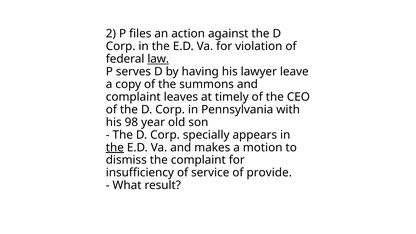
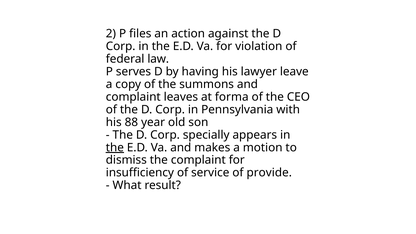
law underline: present -> none (158, 59)
timely: timely -> forma (232, 97)
98: 98 -> 88 (131, 122)
